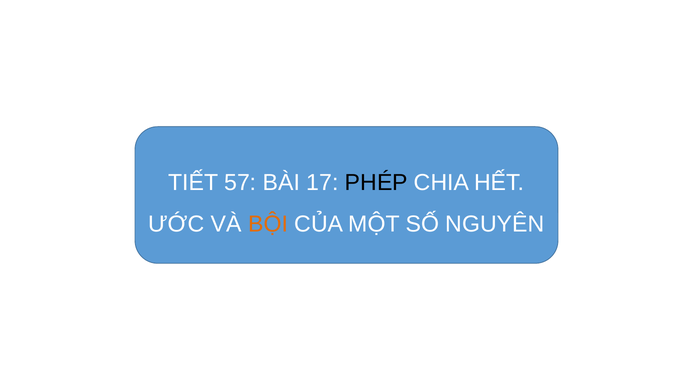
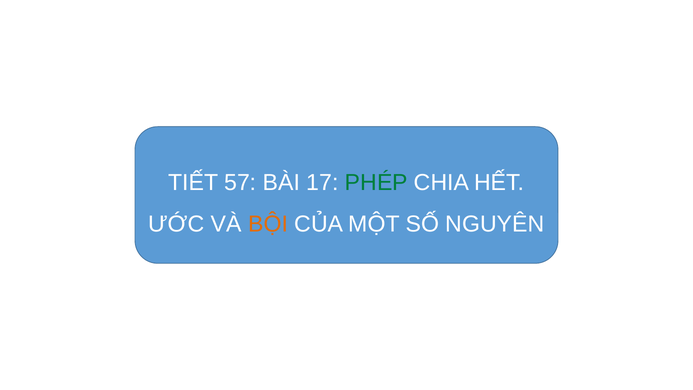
PHÉP colour: black -> green (376, 183)
